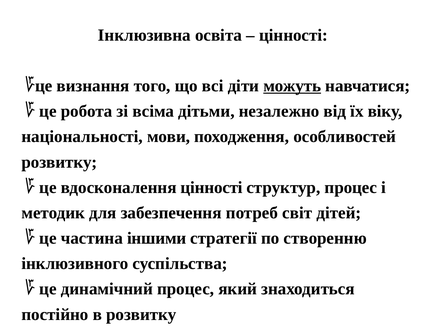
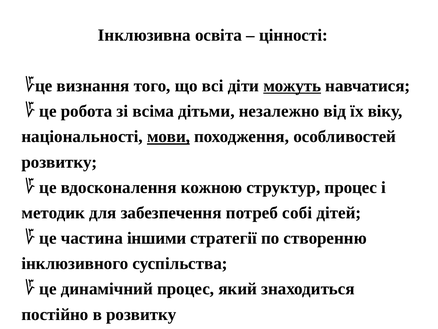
мови underline: none -> present (169, 136)
вдосконалення цінності: цінності -> кожною (212, 187)
світ: світ -> собі (297, 212)
